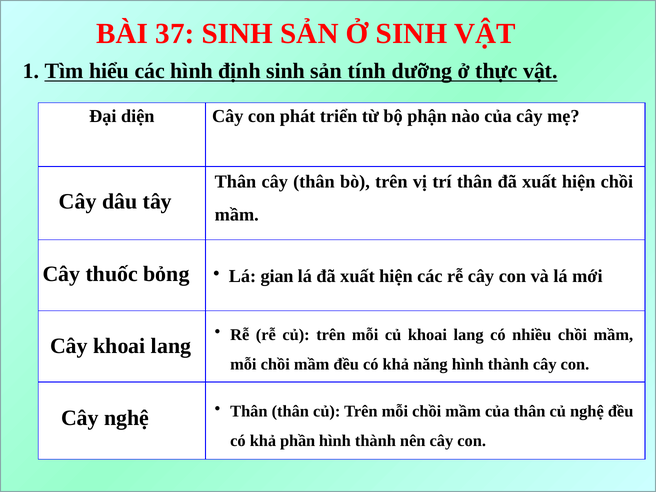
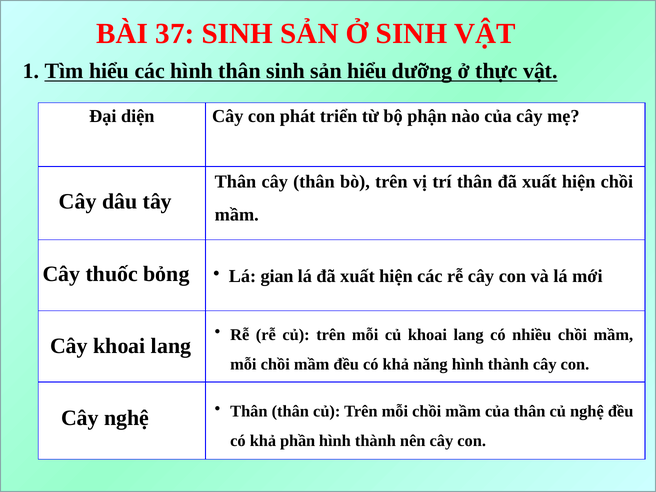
hình định: định -> thân (240, 71)
sản tính: tính -> hiểu (367, 71)
